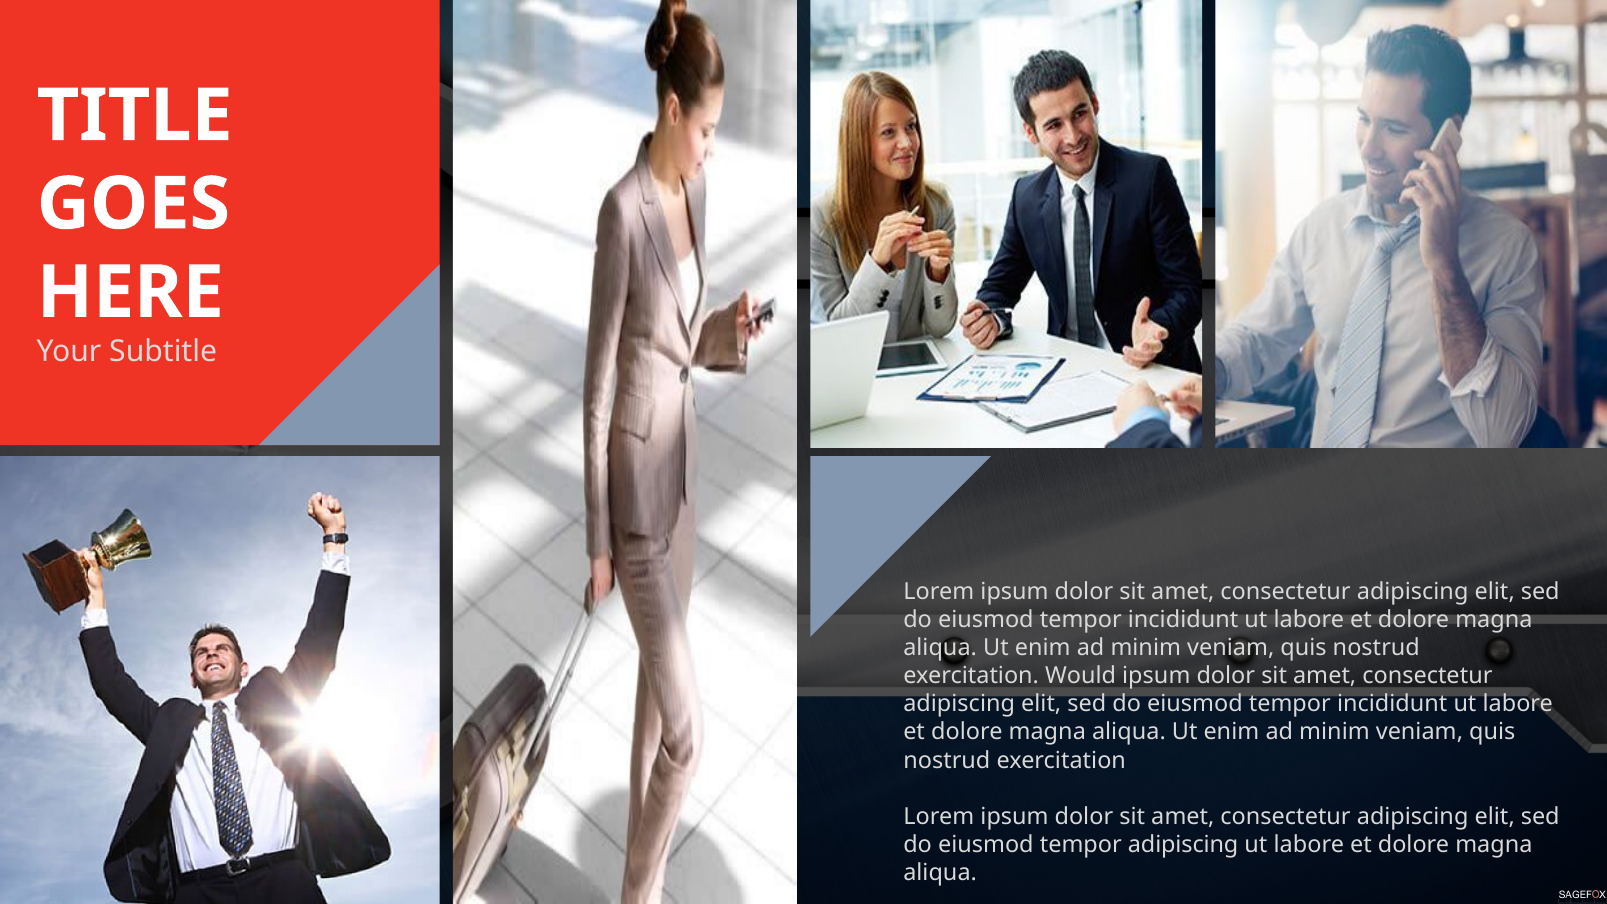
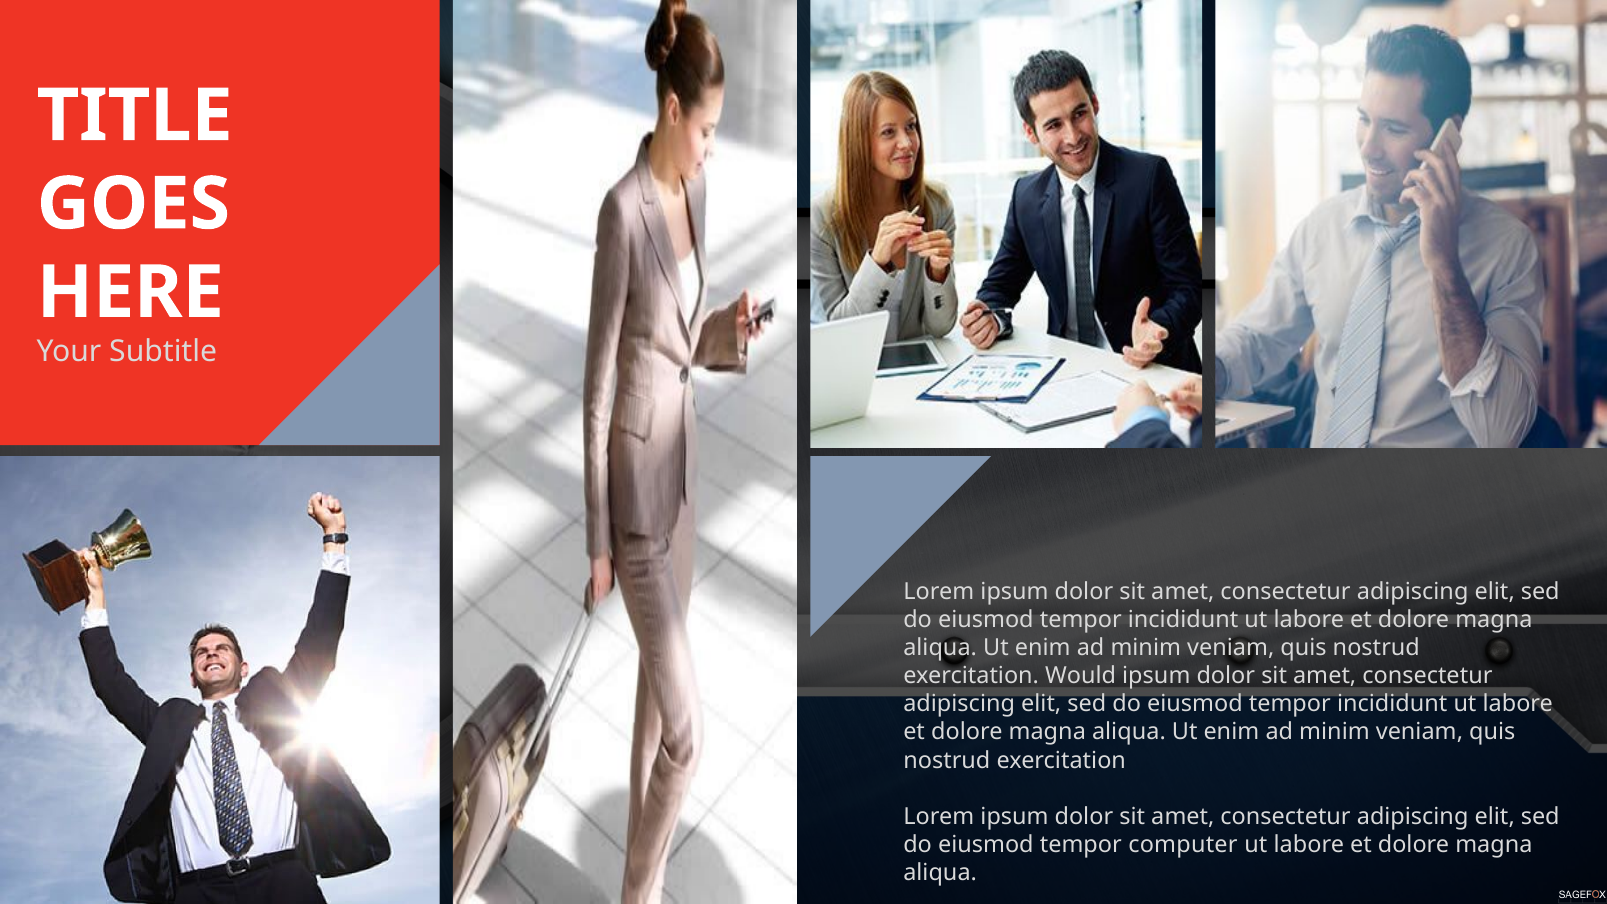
tempor adipiscing: adipiscing -> computer (1183, 845)
